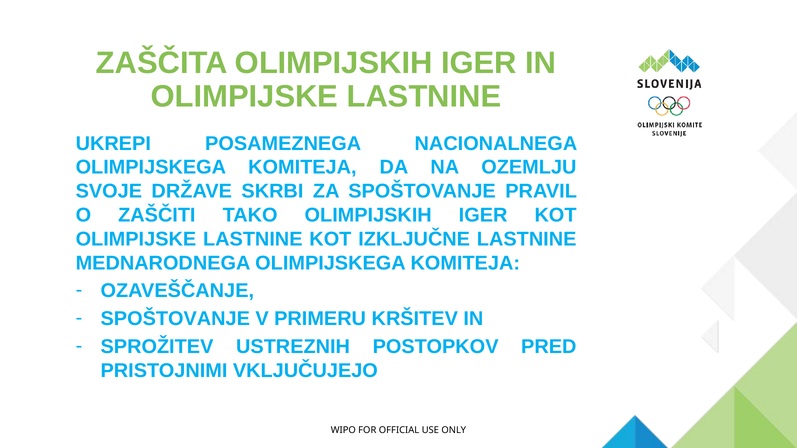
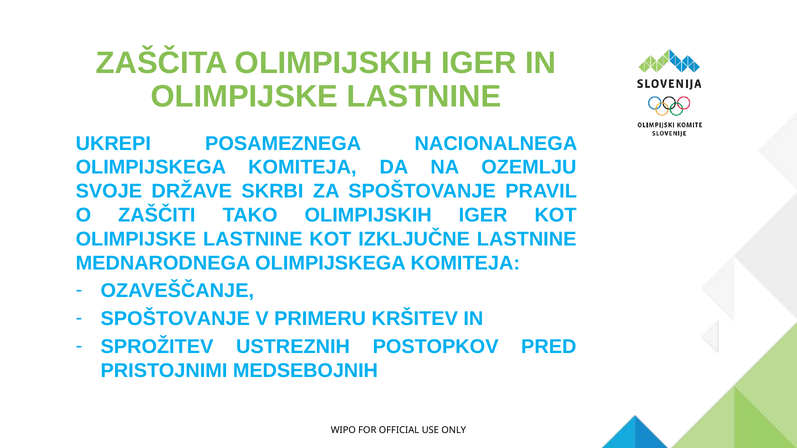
VKLJUČUJEJO: VKLJUČUJEJO -> MEDSEBOJNIH (305, 371)
